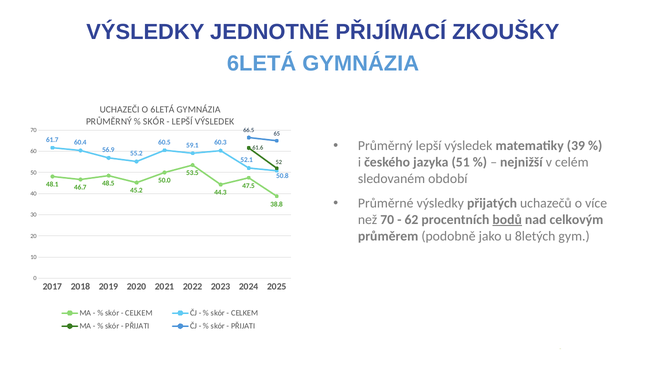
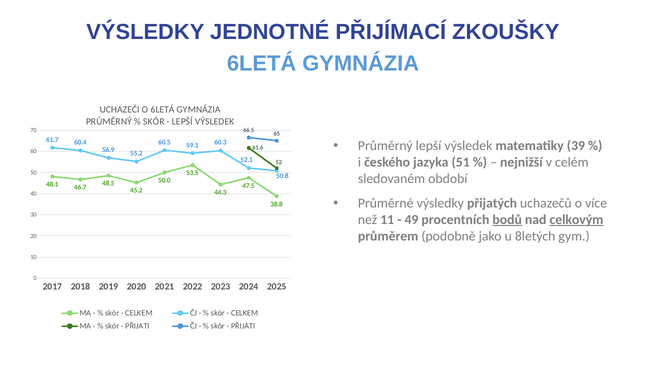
než 70: 70 -> 11 (387, 220)
62: 62 -> 49 (411, 220)
celkovým underline: none -> present (576, 220)
